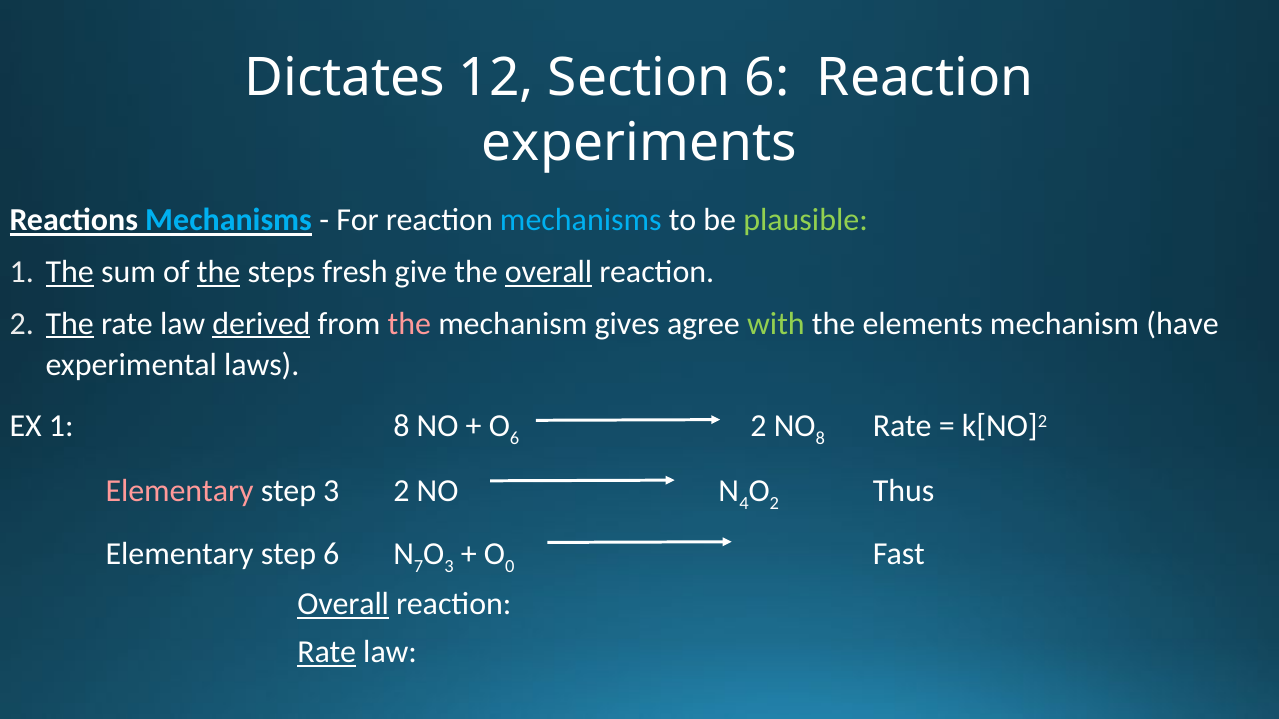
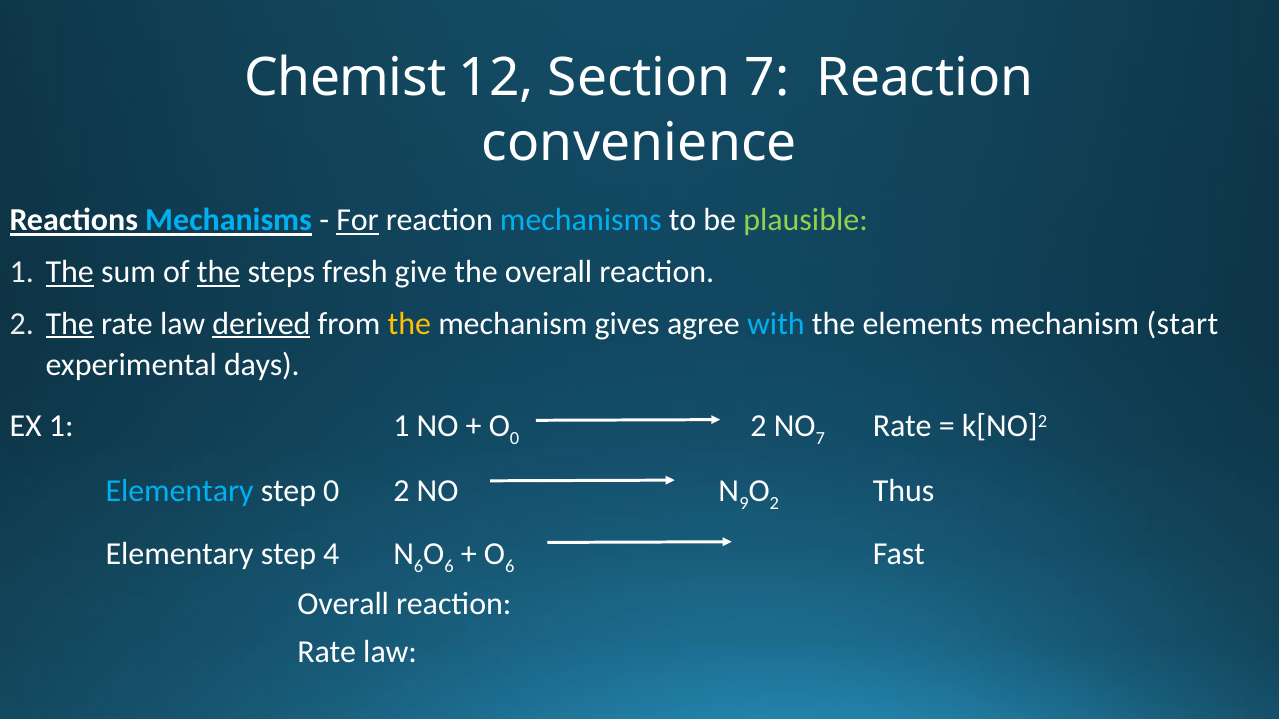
Dictates: Dictates -> Chemist (345, 78)
Section 6: 6 -> 7 (767, 78)
experiments: experiments -> convenience (639, 143)
For underline: none -> present (358, 220)
overall underline: present -> none (549, 272)
the colour: pink -> yellow (409, 324)
with colour: light green -> light blue (776, 324)
have: have -> start (1182, 324)
laws: laws -> days (262, 365)
1 8: 8 -> 1 (401, 427)
6: 6 -> 0 (515, 439)
NO 8: 8 -> 7 (820, 439)
Elementary colour: pink -> light blue (180, 491)
step 3: 3 -> 0 (331, 491)
4: 4 -> 9 (744, 503)
step 6: 6 -> 4 (331, 554)
7: 7 -> 6 (419, 566)
3: 3 -> 6 (449, 566)
0: 0 -> 6 (510, 566)
Overall underline: present -> none (343, 605)
Rate underline: present -> none (327, 653)
